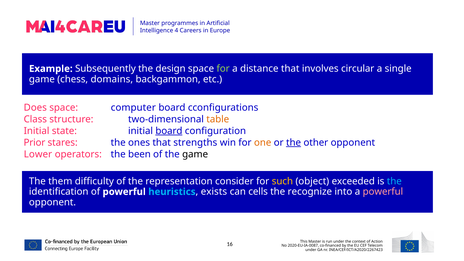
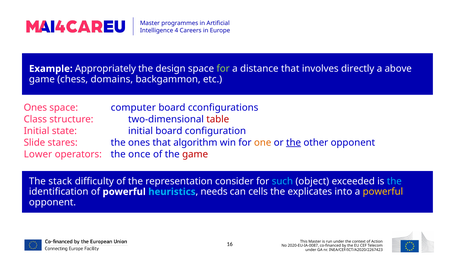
Subsequently: Subsequently -> Appropriately (105, 69)
circular: circular -> directly (358, 69)
single: single -> above (398, 69)
Does: Does -> Ones (35, 108)
table colour: orange -> red (218, 119)
board underline: present -> none (169, 131)
Prior: Prior -> Slide (34, 143)
strengths: strengths -> algorithm (195, 143)
been: been -> once (139, 154)
game colour: black -> red (195, 154)
them: them -> stack (60, 181)
such colour: yellow -> light blue (282, 181)
exists: exists -> needs (214, 192)
recognize: recognize -> explicates (310, 192)
powerful colour: pink -> yellow (383, 192)
